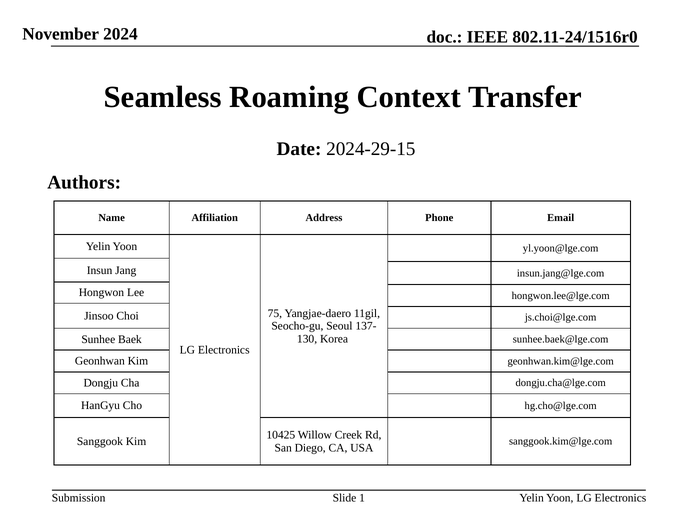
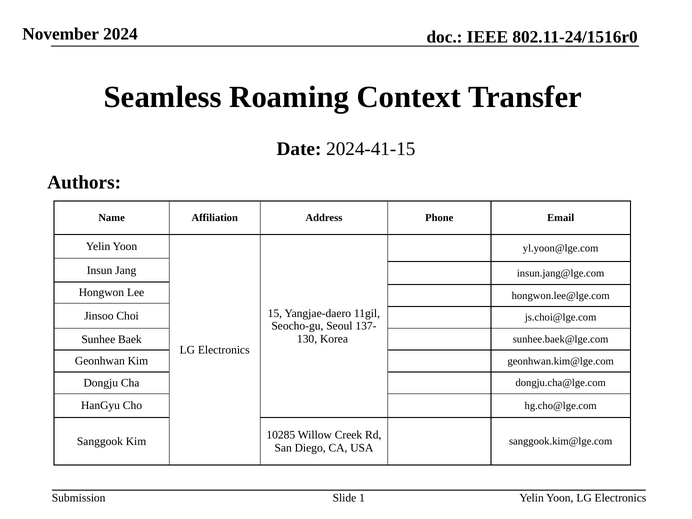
2024-29-15: 2024-29-15 -> 2024-41-15 (371, 149)
75: 75 -> 15 (275, 313)
10425: 10425 -> 10285 (281, 435)
